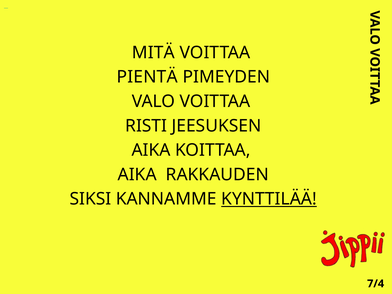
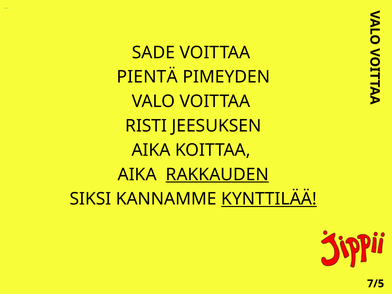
MITÄ: MITÄ -> SADE (153, 53)
RAKKAUDEN underline: none -> present (217, 175)
7/4: 7/4 -> 7/5 (376, 284)
